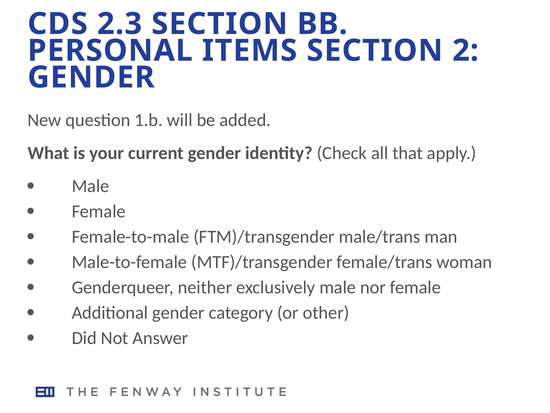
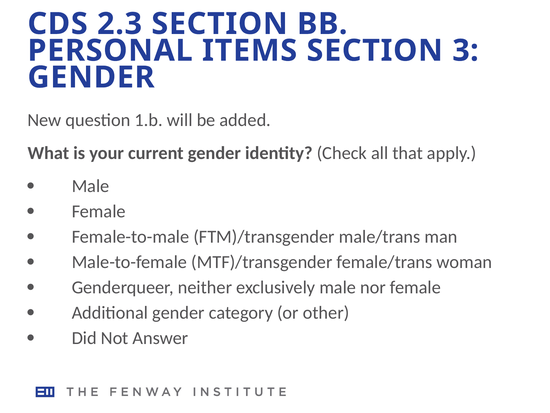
2: 2 -> 3 (465, 51)
